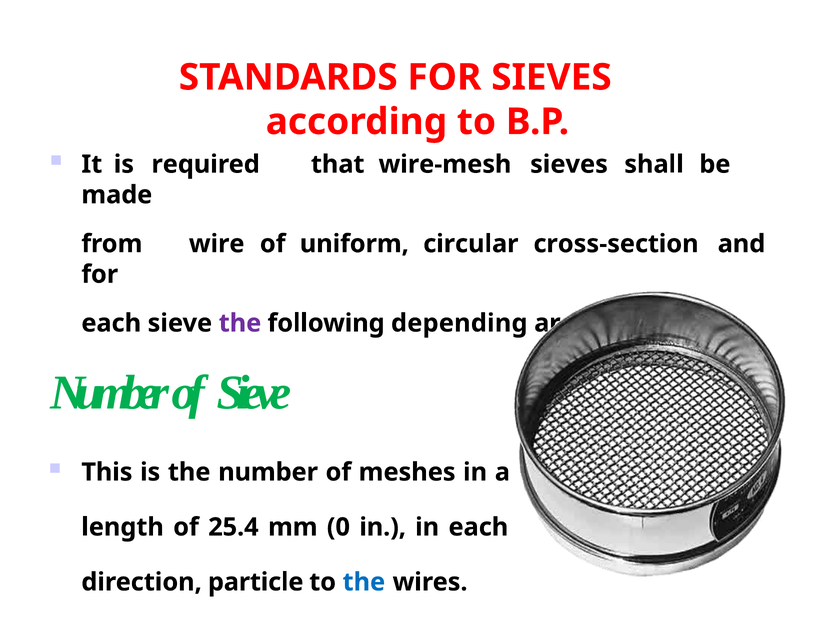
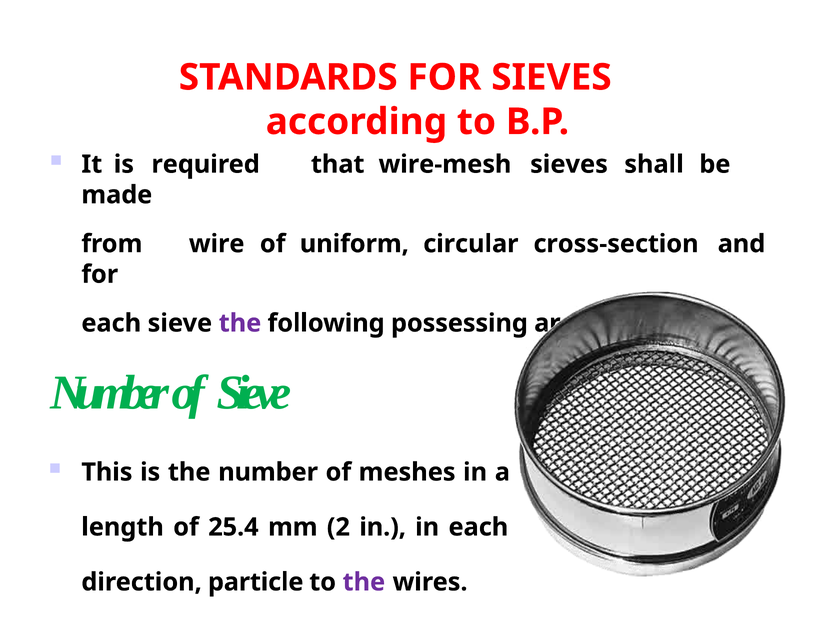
depending: depending -> possessing (459, 323)
0: 0 -> 2 (338, 528)
the colour: blue -> purple (364, 583)
